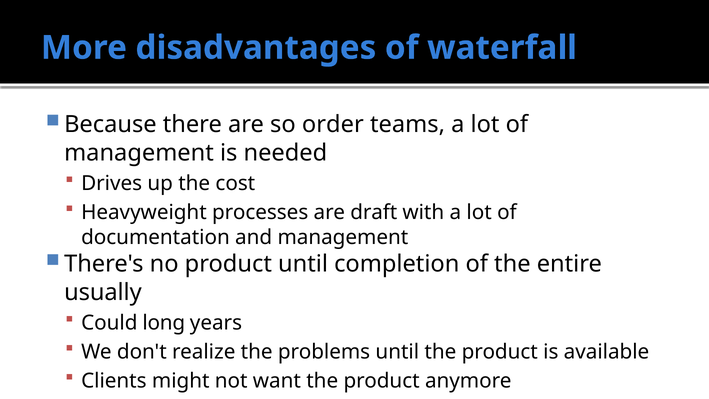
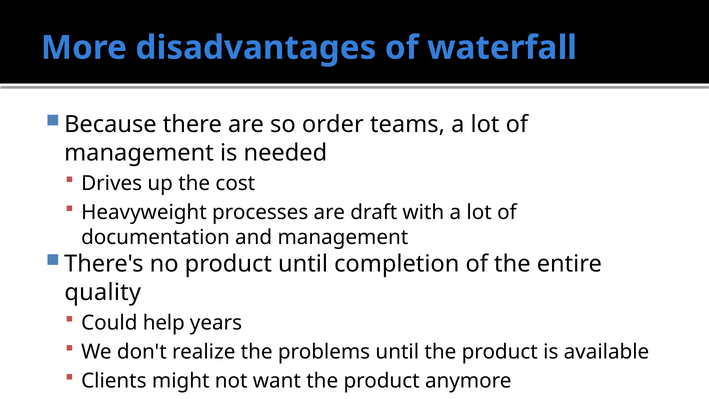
usually: usually -> quality (103, 292)
long: long -> help (164, 323)
